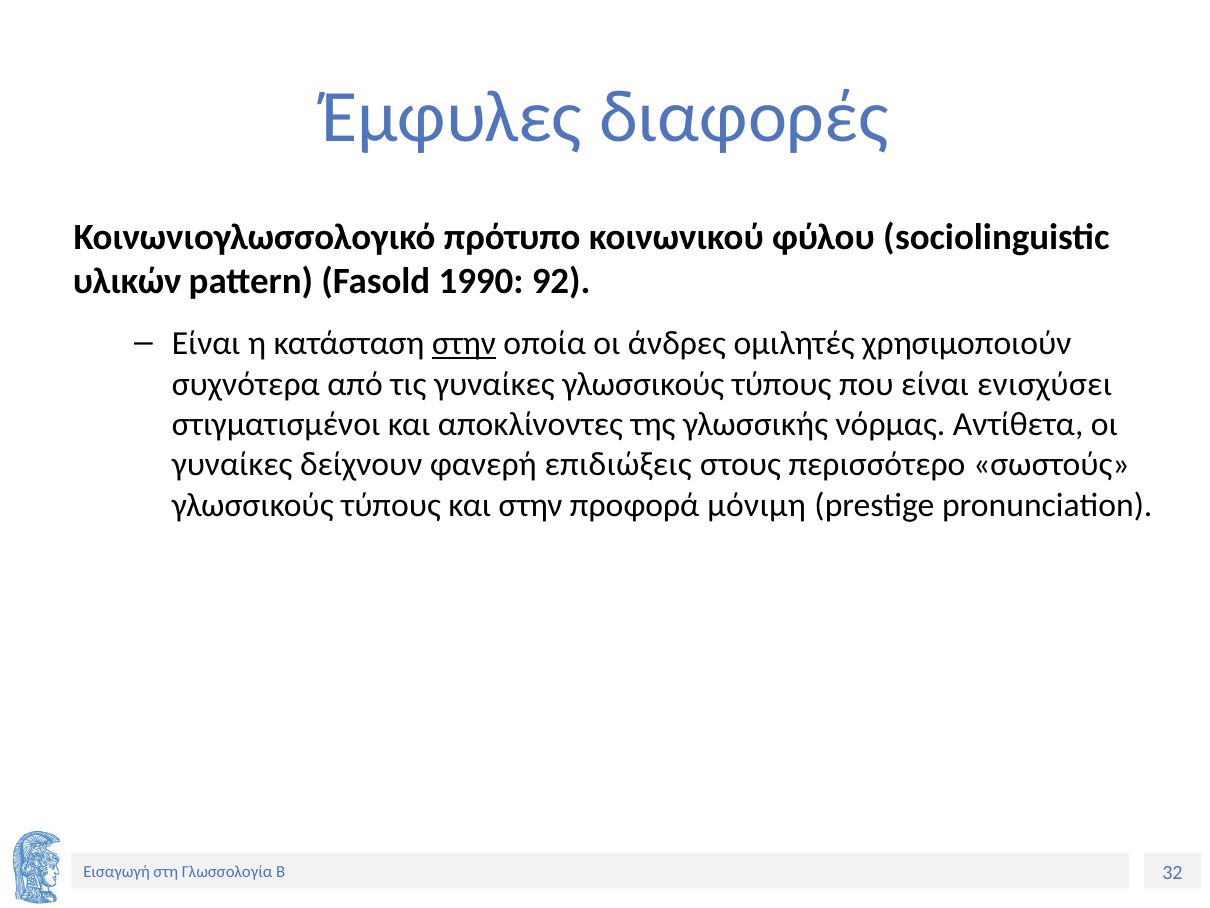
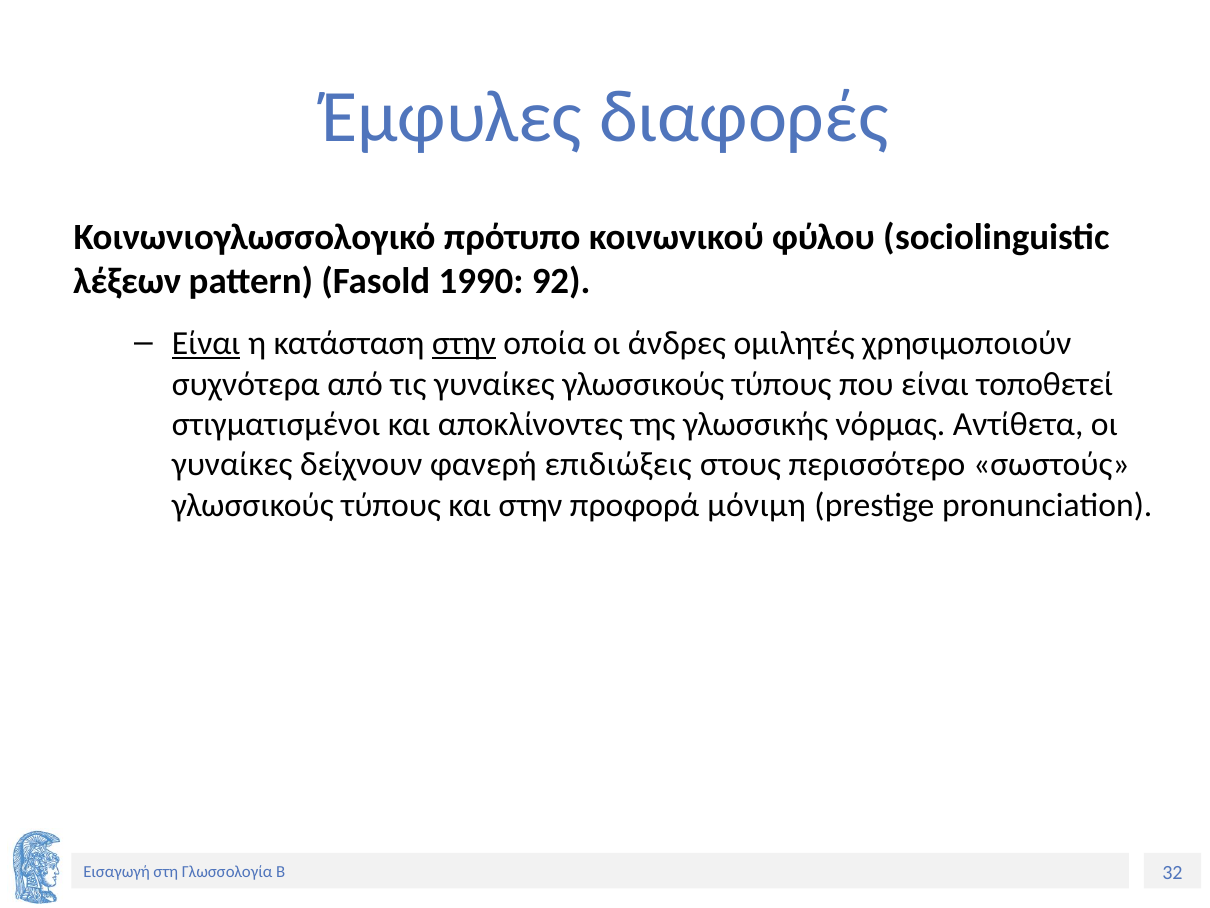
υλικών: υλικών -> λέξεων (127, 281)
Είναι underline: none -> present (206, 343)
ενισχύσει: ενισχύσει -> τοποθετεί (1045, 384)
